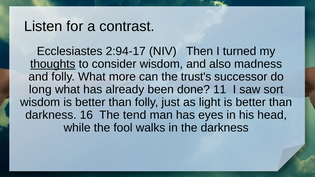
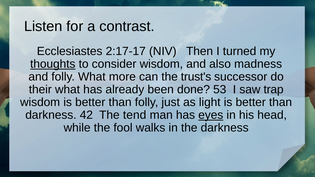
2:94-17: 2:94-17 -> 2:17-17 (126, 51)
long: long -> their (40, 90)
11: 11 -> 53 (220, 90)
sort: sort -> trap (274, 90)
16: 16 -> 42 (86, 115)
eyes underline: none -> present (211, 115)
